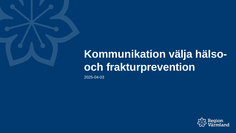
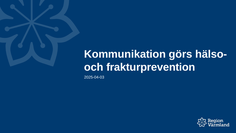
välja: välja -> görs (181, 54)
